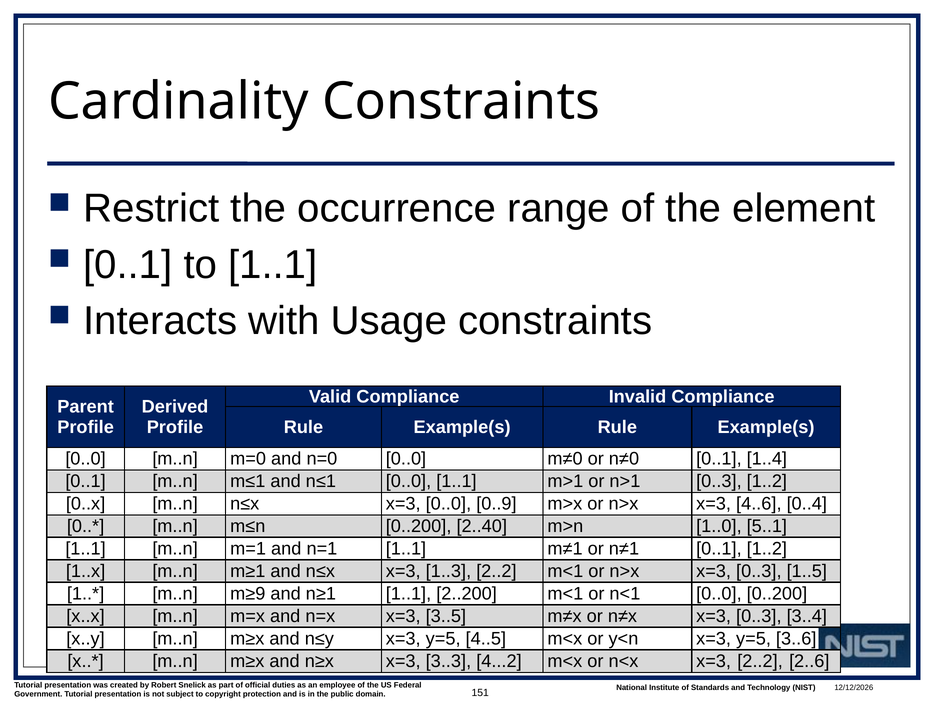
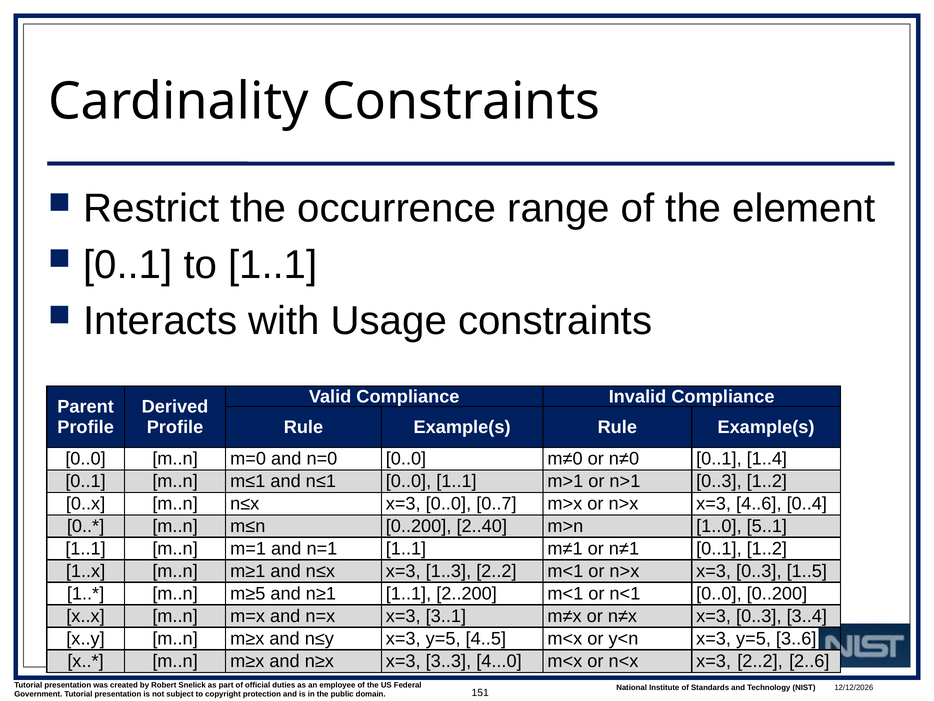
0..9: 0..9 -> 0..7 (496, 504)
m≥9: m≥9 -> m≥5 (248, 593)
3..5: 3..5 -> 3..1 (446, 616)
4...2: 4...2 -> 4...0 (499, 661)
